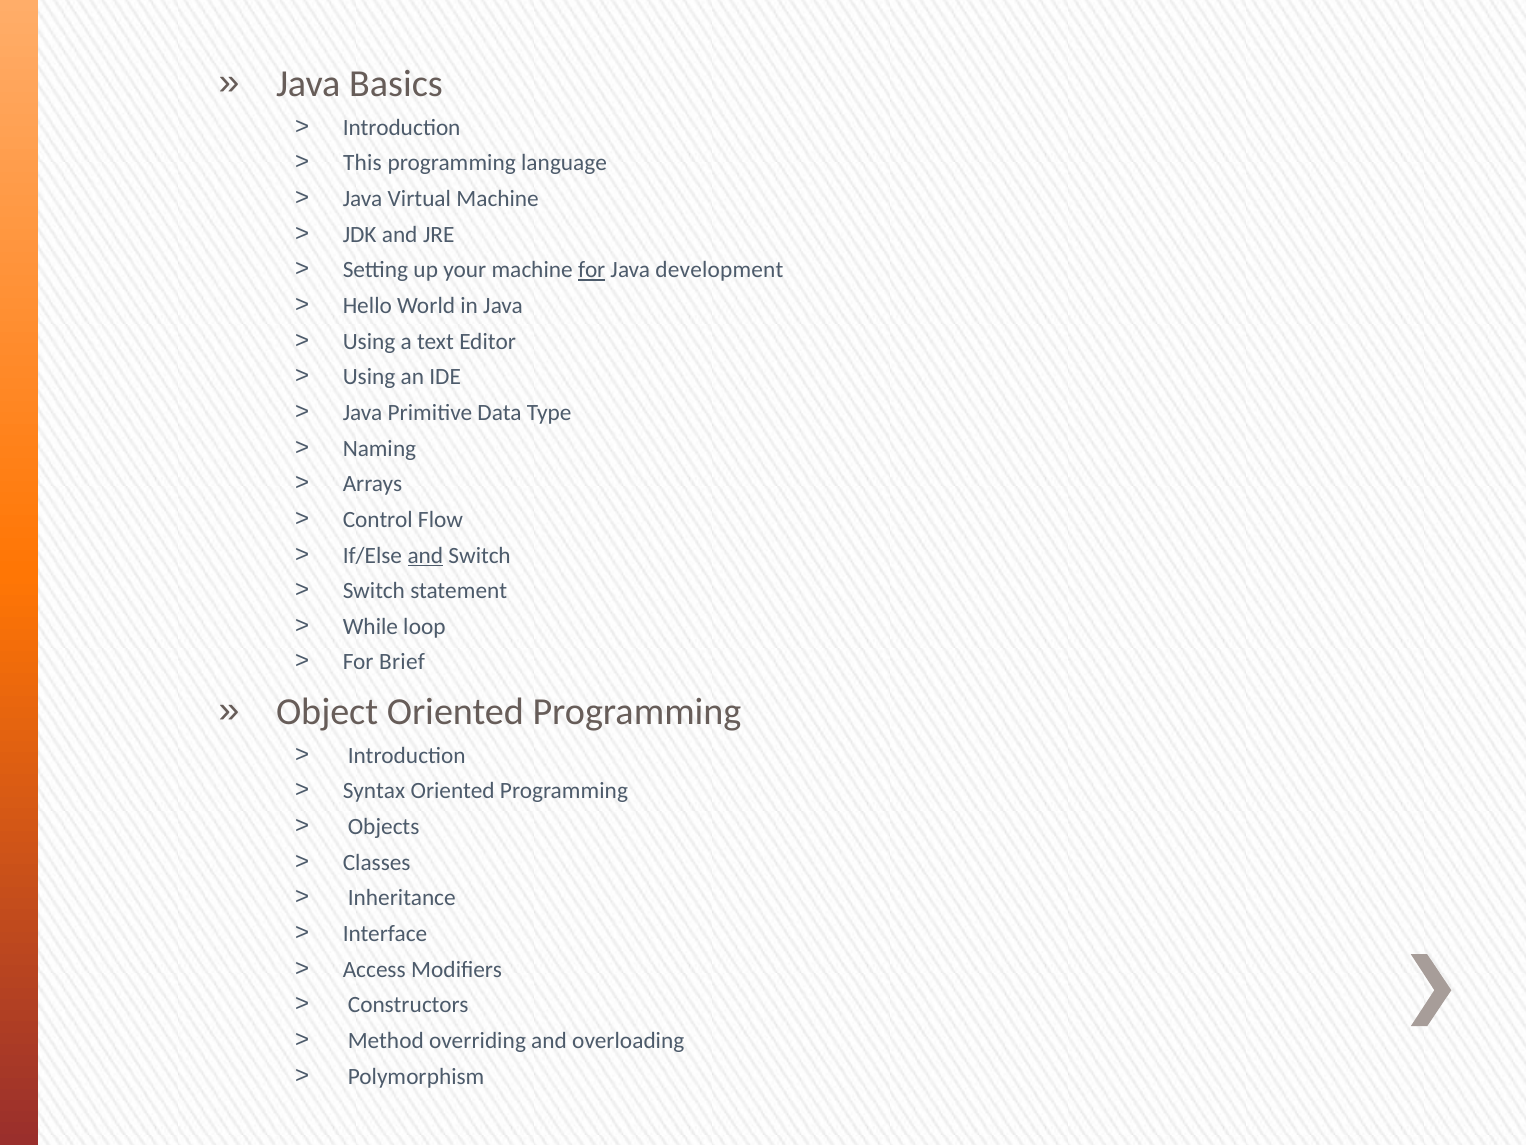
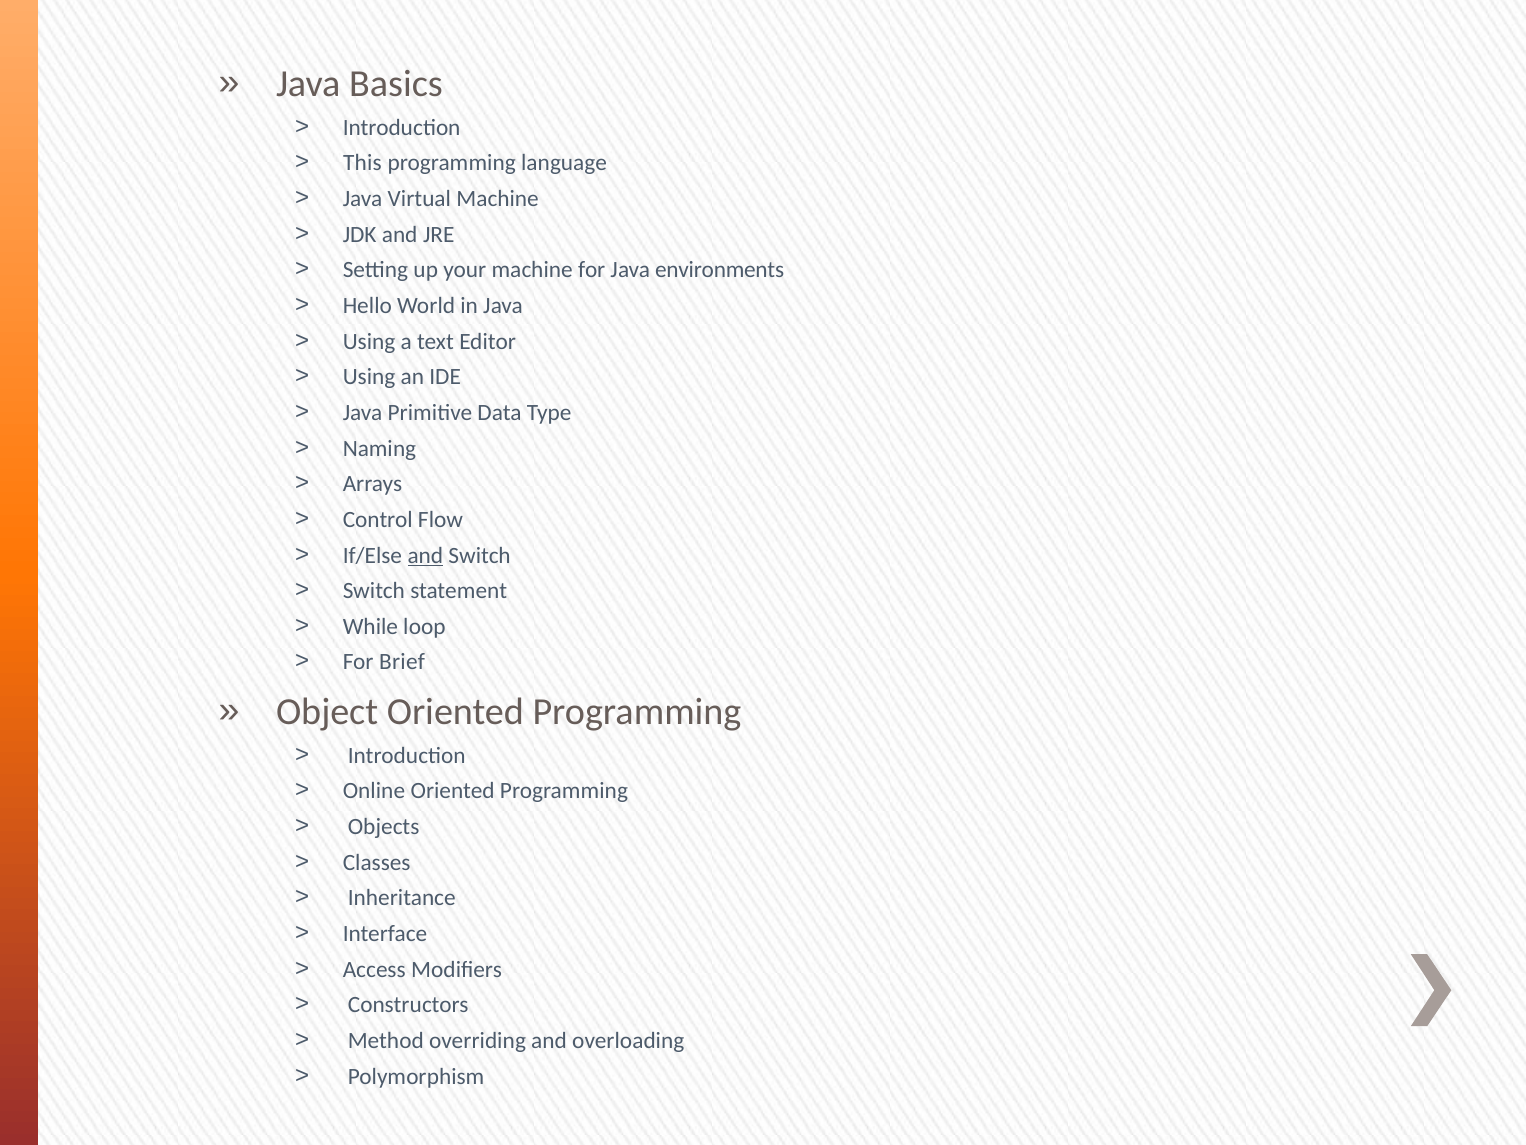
for underline: present -> none (592, 270)
development: development -> environments (720, 270)
Syntax: Syntax -> Online (374, 791)
